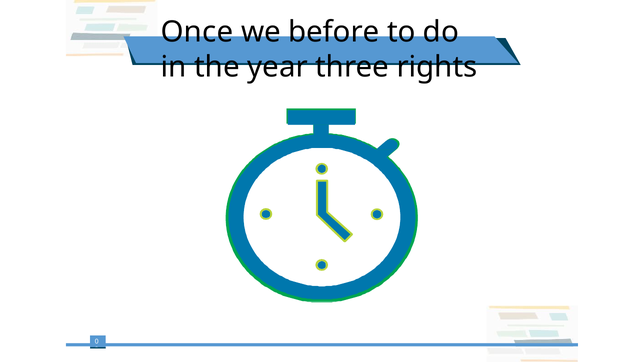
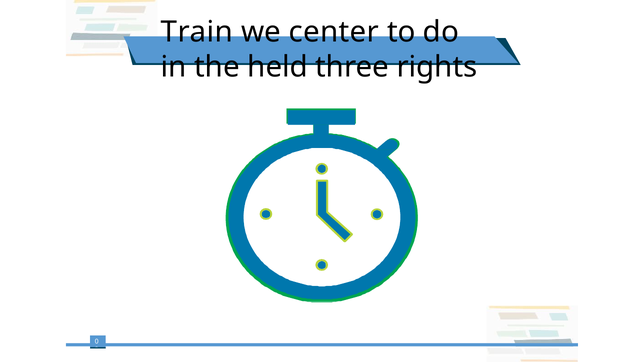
Once: Once -> Train (197, 32)
before: before -> center (334, 32)
year: year -> held (278, 67)
